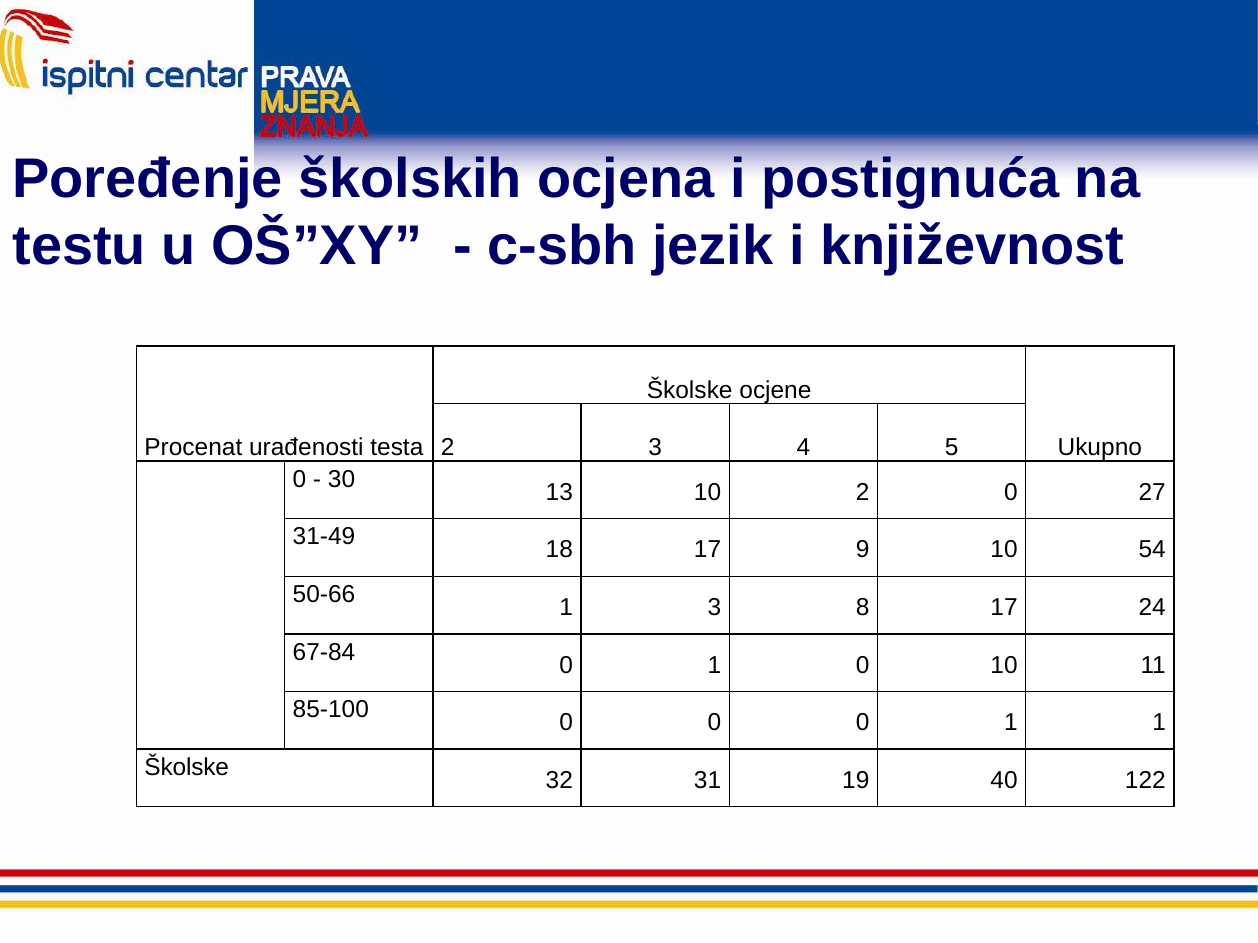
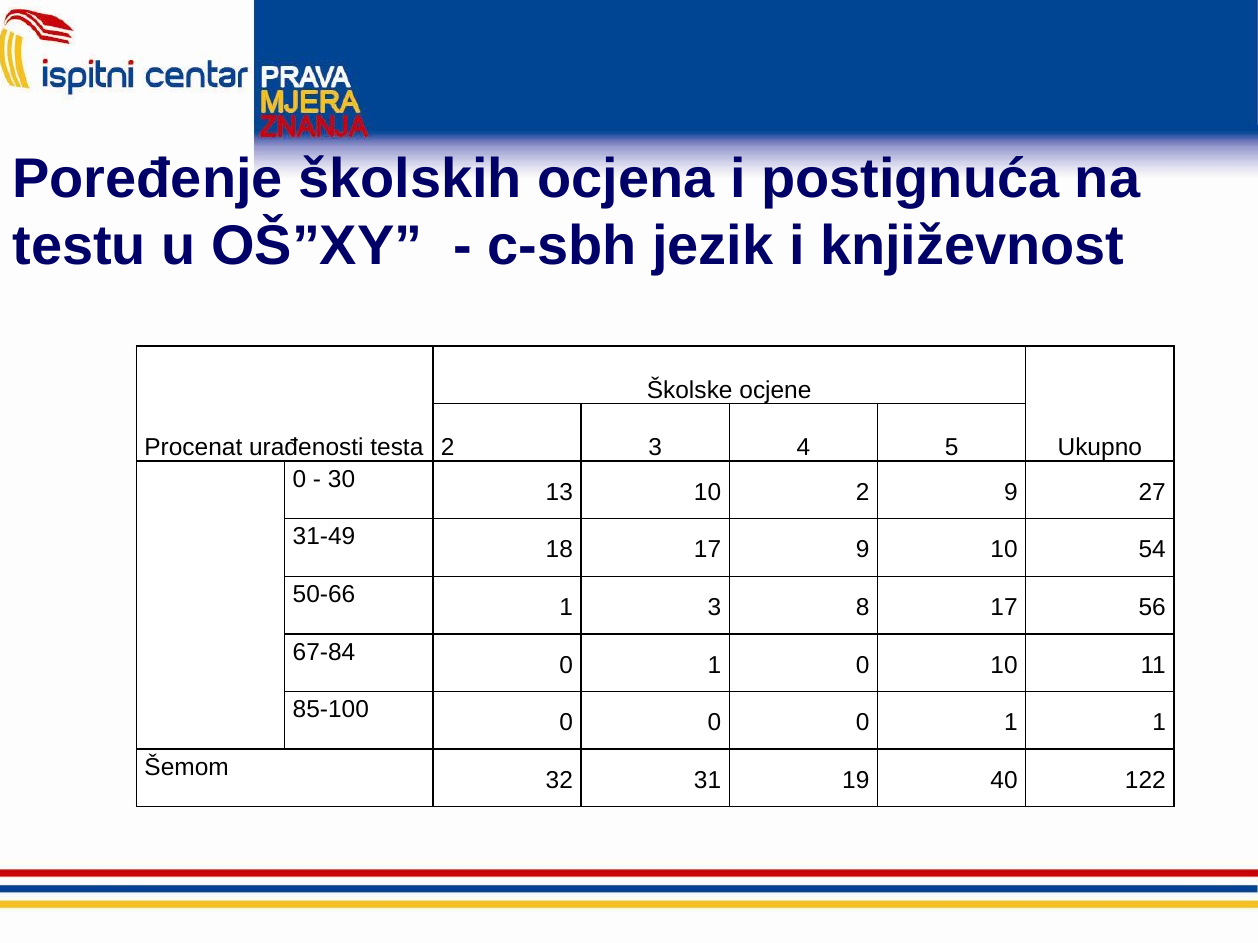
2 0: 0 -> 9 (1011, 493)
24: 24 -> 56 (1152, 608)
Školske: Školske -> Šemom (187, 768)
